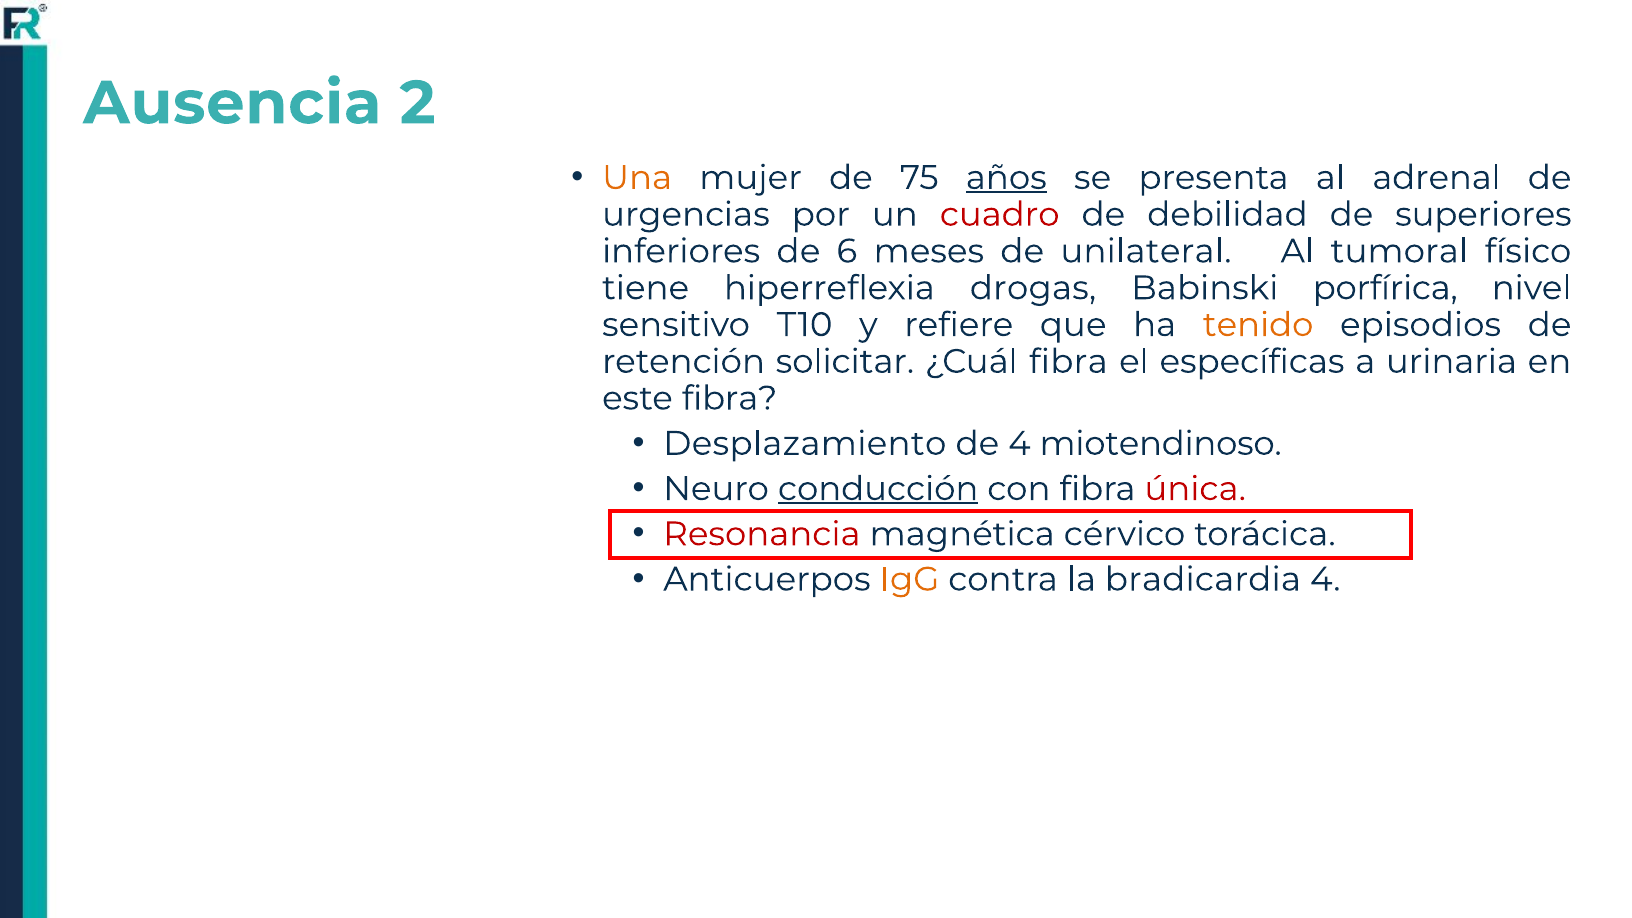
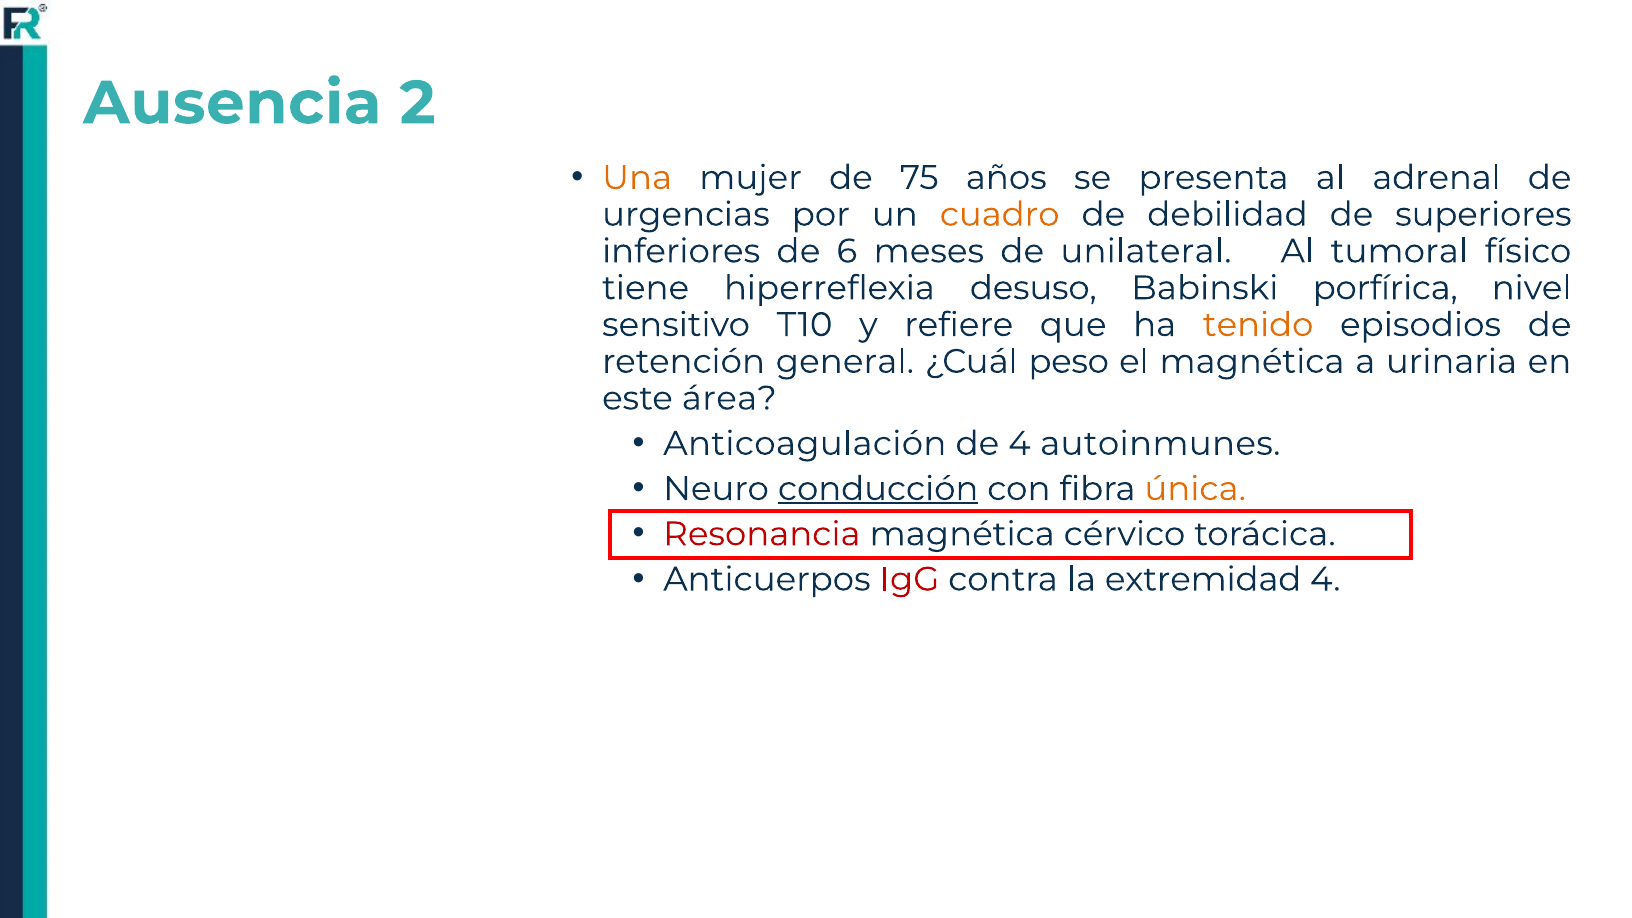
años underline: present -> none (1006, 178)
cuadro colour: red -> orange (1000, 214)
drogas: drogas -> desuso (1033, 288)
solicitar: solicitar -> general (845, 362)
¿Cuál fibra: fibra -> peso (1069, 362)
el específicas: específicas -> magnética (1252, 362)
este fibra: fibra -> área (729, 398)
Desplazamiento: Desplazamiento -> Anticoagulación (805, 444)
miotendinoso: miotendinoso -> autoinmunes (1160, 444)
única colour: red -> orange (1195, 489)
IgG colour: orange -> red (910, 579)
bradicardia: bradicardia -> extremidad (1203, 579)
